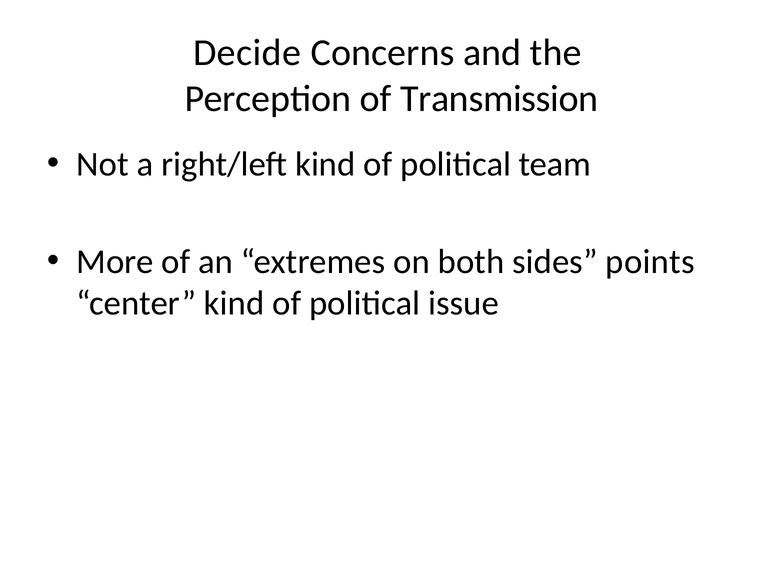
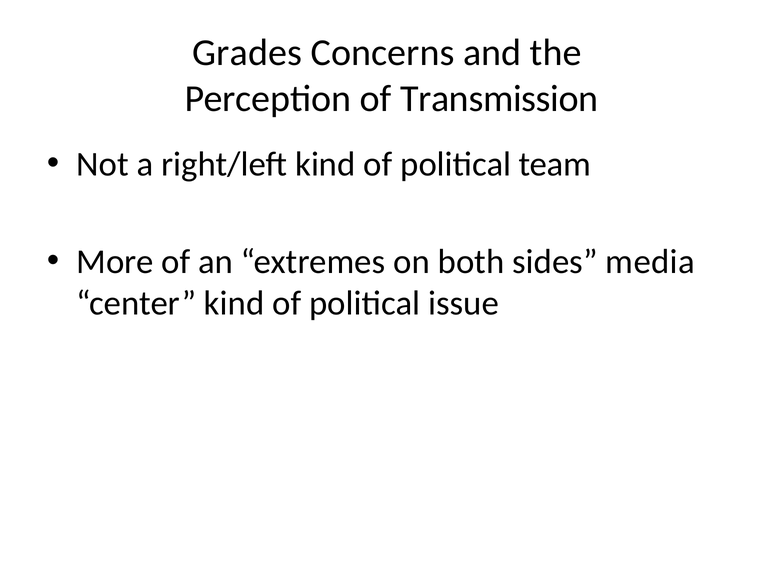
Decide: Decide -> Grades (247, 53)
points: points -> media (650, 262)
